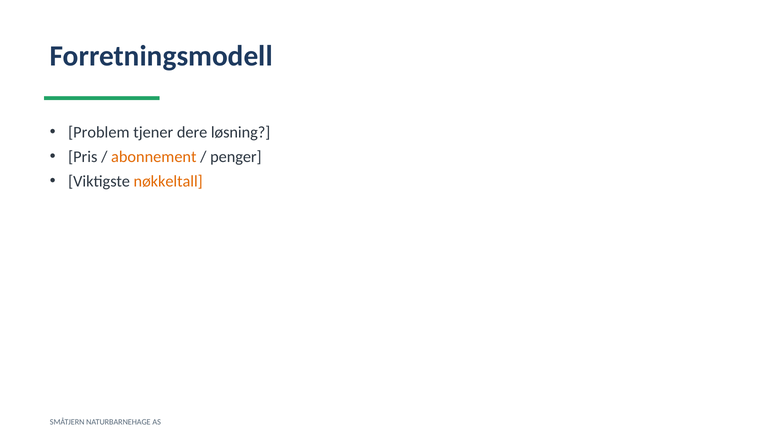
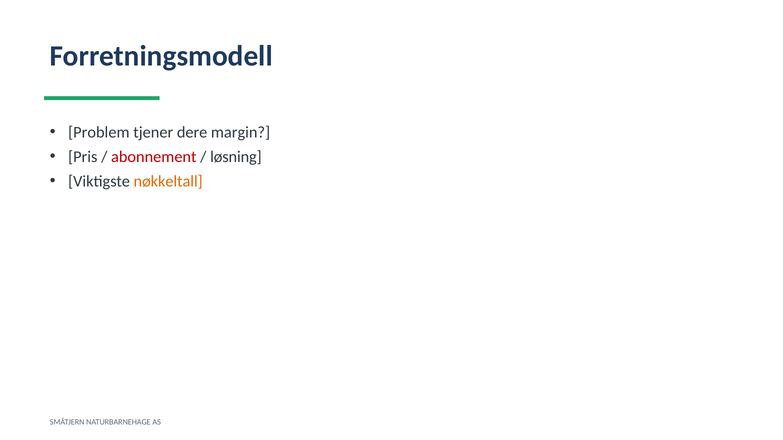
løsning: løsning -> margin (241, 133)
abonnement colour: orange -> red (154, 157)
penger: penger -> løsning (236, 157)
